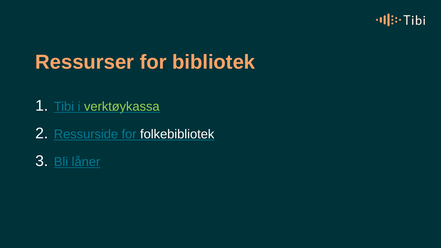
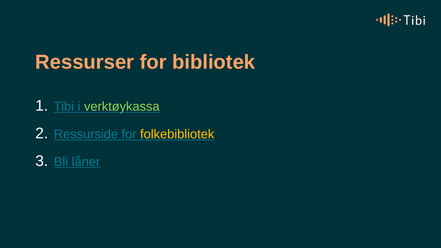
folkebibliotek colour: white -> yellow (177, 134)
